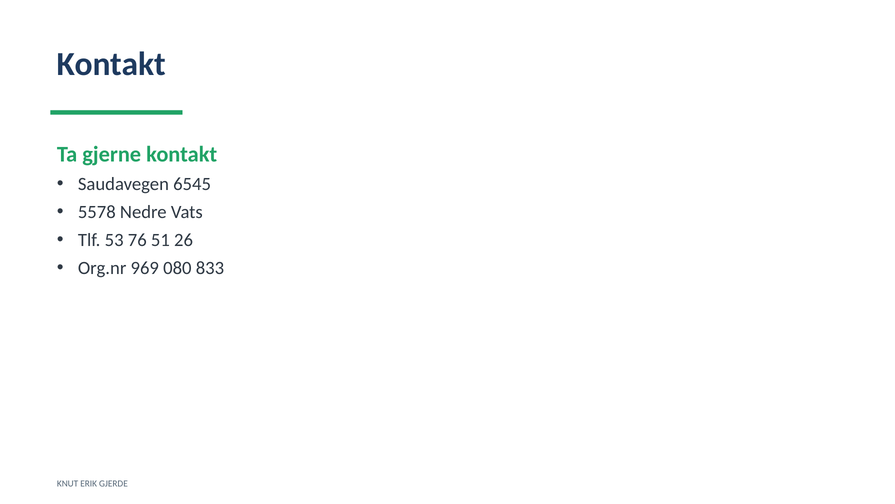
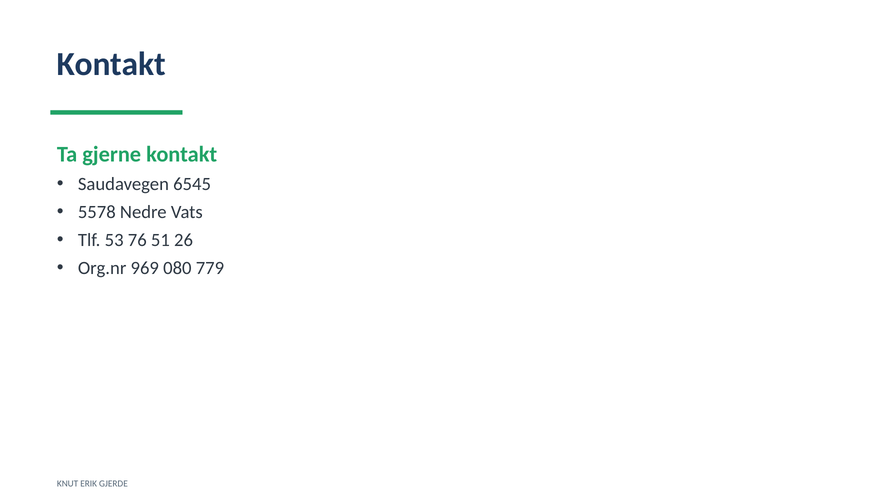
833: 833 -> 779 (210, 268)
